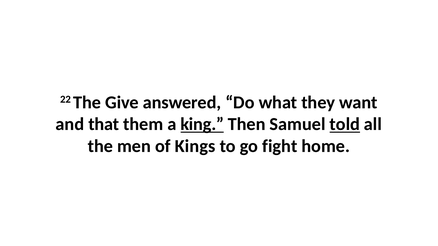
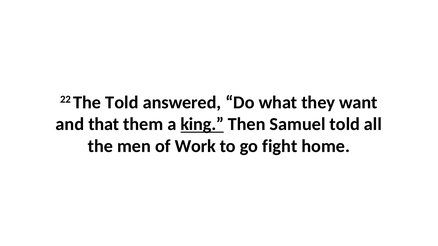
The Give: Give -> Told (122, 103)
told underline: present -> none (345, 124)
Kings: Kings -> Work (195, 146)
